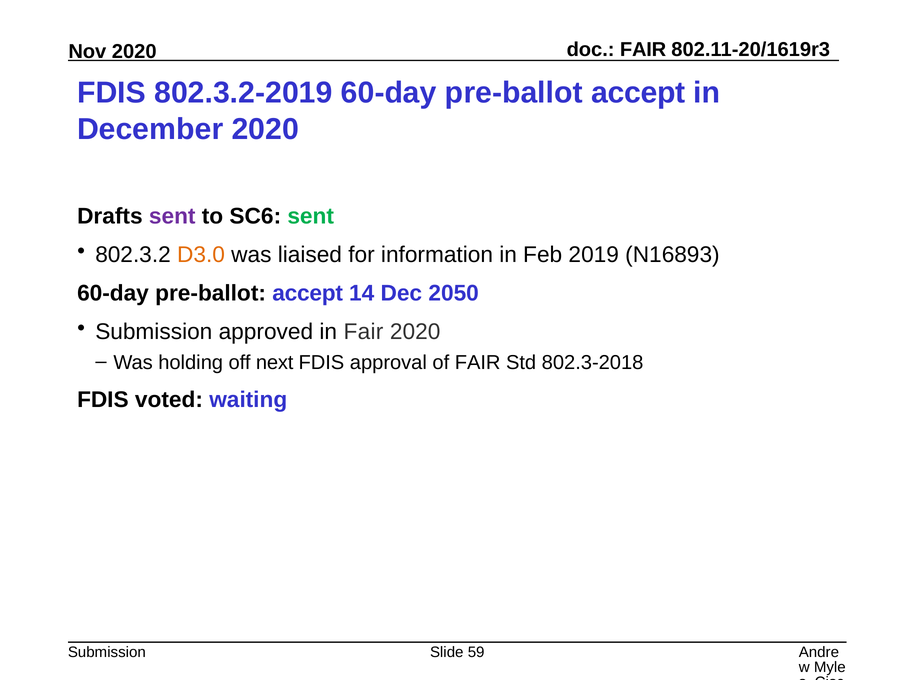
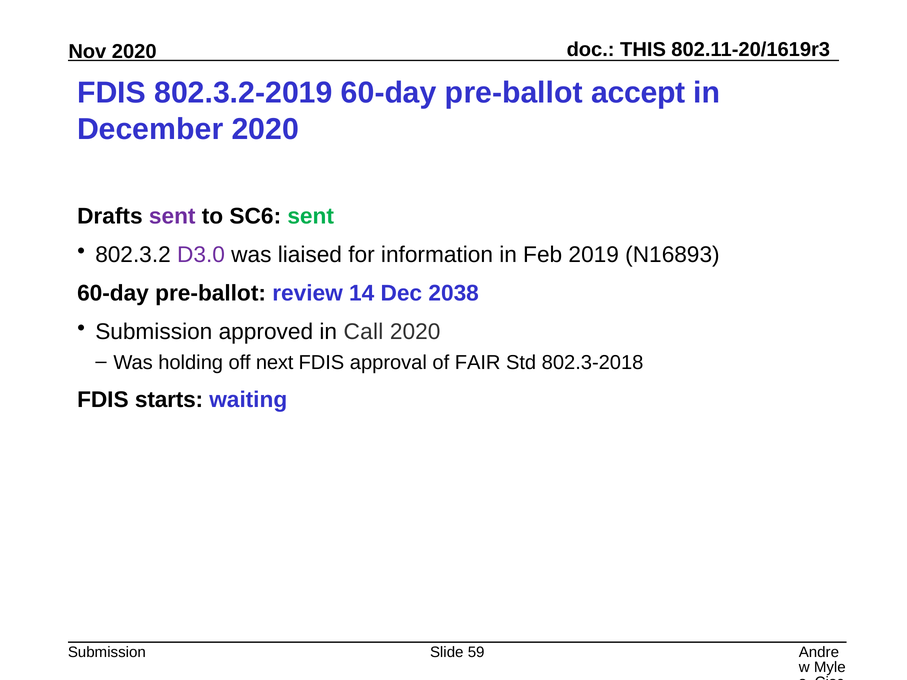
FAIR: FAIR -> THIS (643, 50)
D3.0 colour: orange -> purple (201, 255)
accept: accept -> review (308, 293)
2050: 2050 -> 2038 (454, 293)
in Fair: Fair -> Call (363, 332)
voted: voted -> starts (169, 400)
